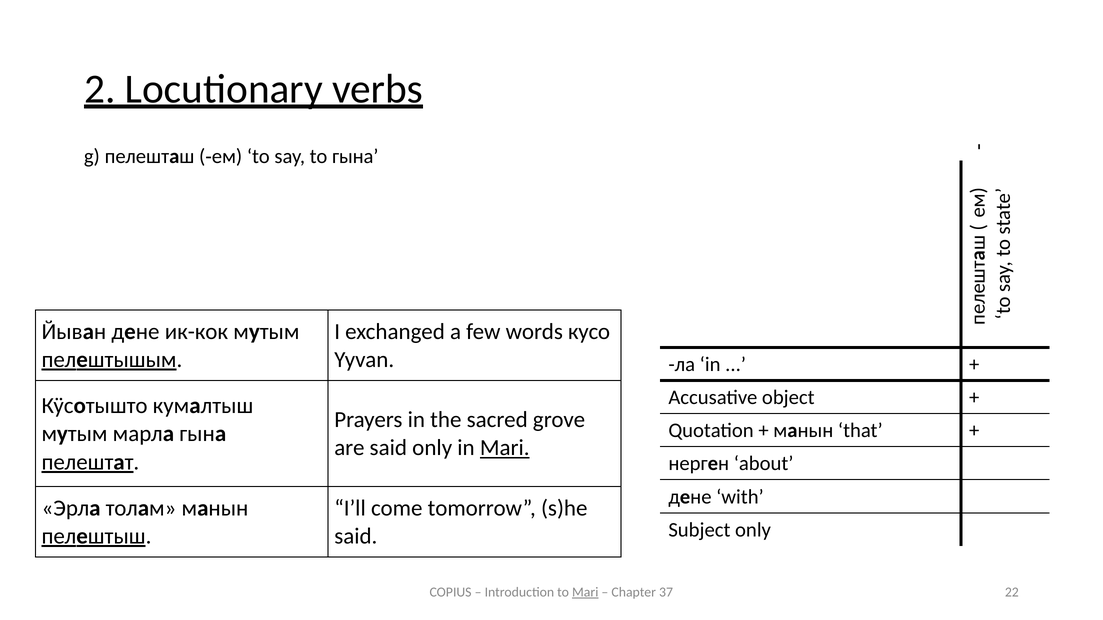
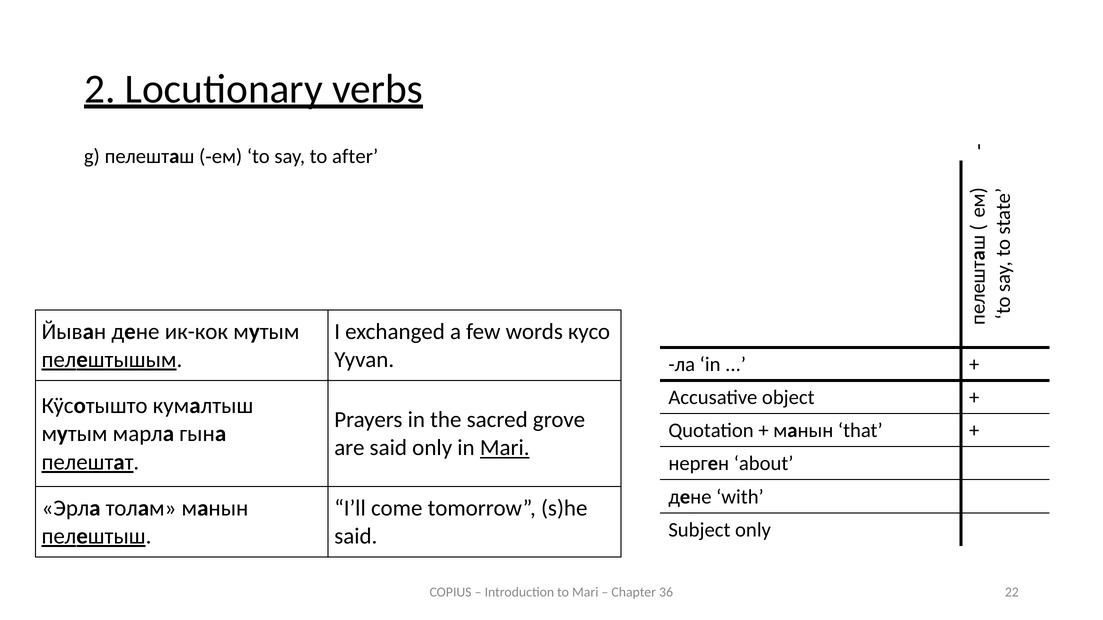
to гына: гына -> after (355, 157)
Mari underline: present -> none (585, 592)
37: 37 -> 36 (666, 592)
